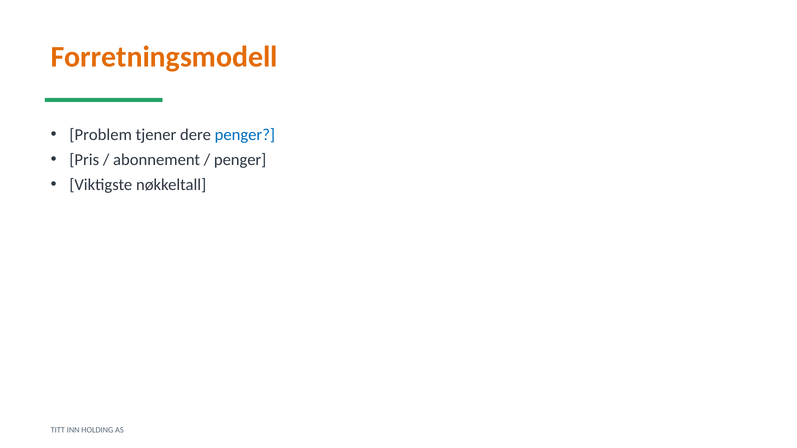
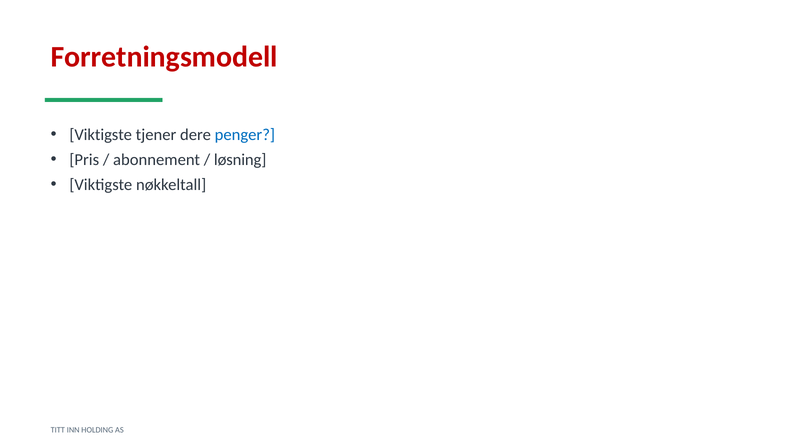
Forretningsmodell colour: orange -> red (164, 57)
Problem: Problem -> Viktigste (101, 135)
penger: penger -> løsning (240, 160)
